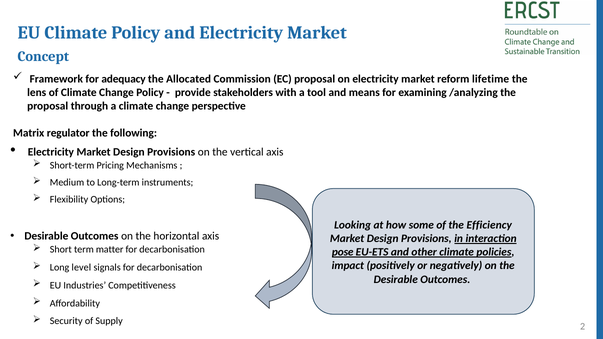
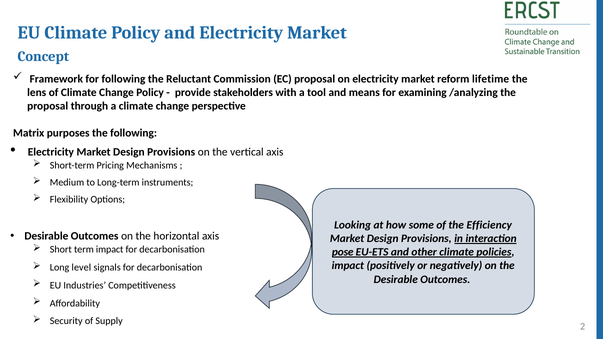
for adequacy: adequacy -> following (123, 79)
Allocated: Allocated -> Reluctant (189, 79)
regulator: regulator -> purposes (68, 133)
term matter: matter -> impact (110, 250)
